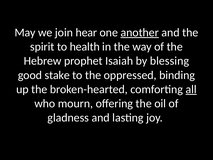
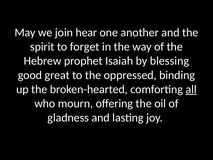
another underline: present -> none (140, 32)
health: health -> forget (85, 47)
stake: stake -> great (57, 75)
